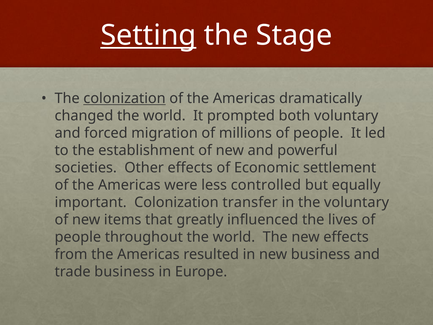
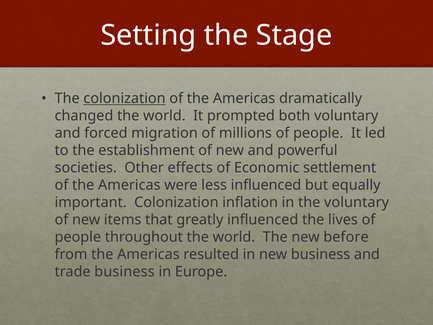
Setting underline: present -> none (148, 35)
less controlled: controlled -> influenced (266, 185)
transfer: transfer -> inflation (250, 202)
new effects: effects -> before (346, 237)
